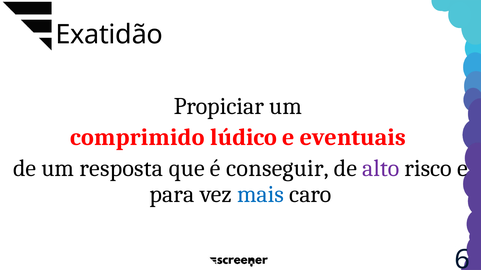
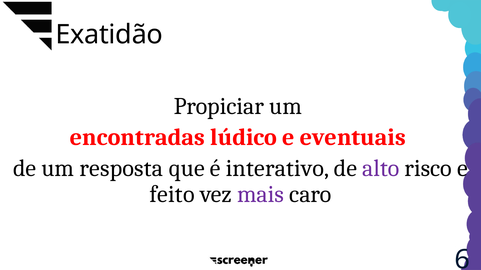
comprimido: comprimido -> encontradas (137, 138)
conseguir: conseguir -> interativo (278, 169)
para: para -> feito (172, 195)
mais colour: blue -> purple (261, 195)
